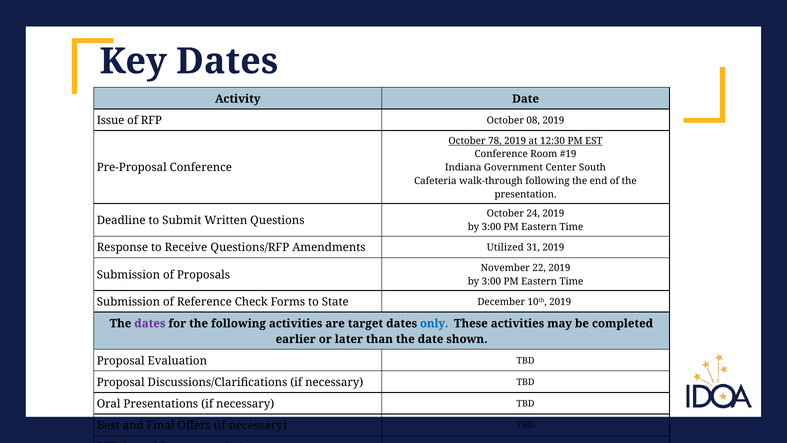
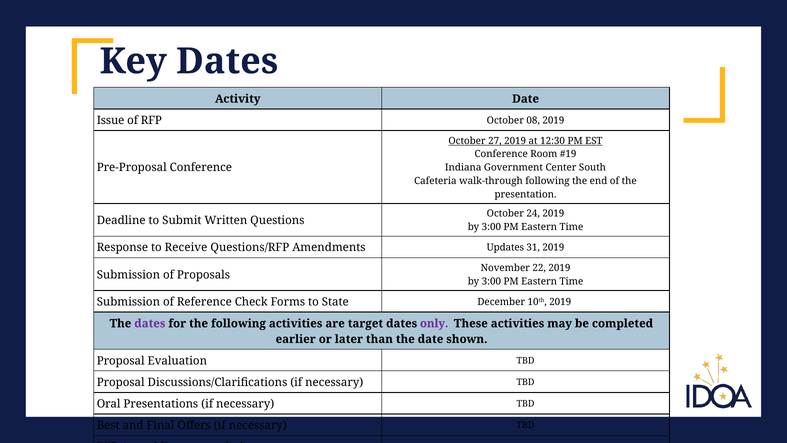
78: 78 -> 27 (495, 141)
Utilized: Utilized -> Updates (505, 247)
only colour: blue -> purple (434, 323)
